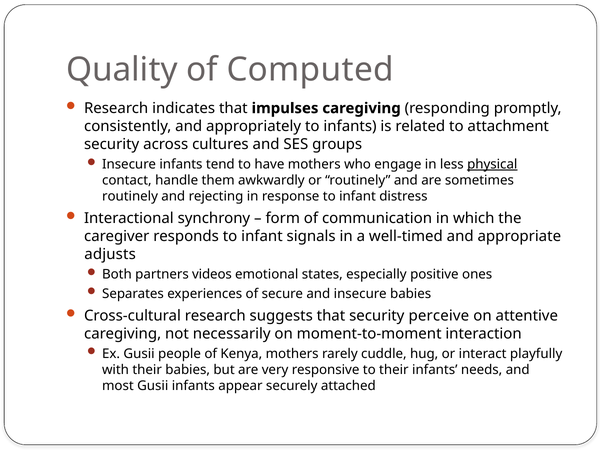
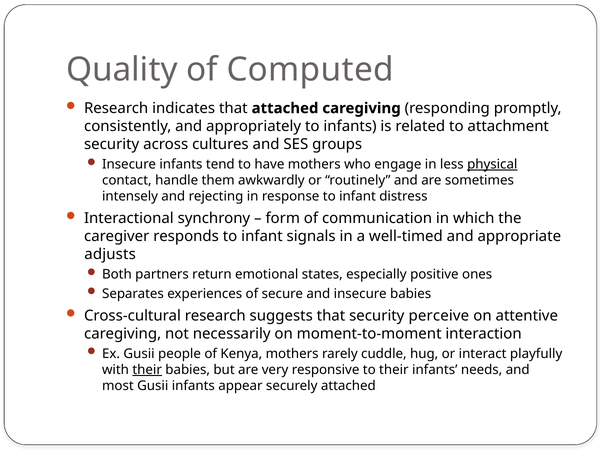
that impulses: impulses -> attached (285, 108)
routinely: routinely -> intensely (130, 196)
videos: videos -> return (212, 274)
their underline: none -> present (147, 370)
